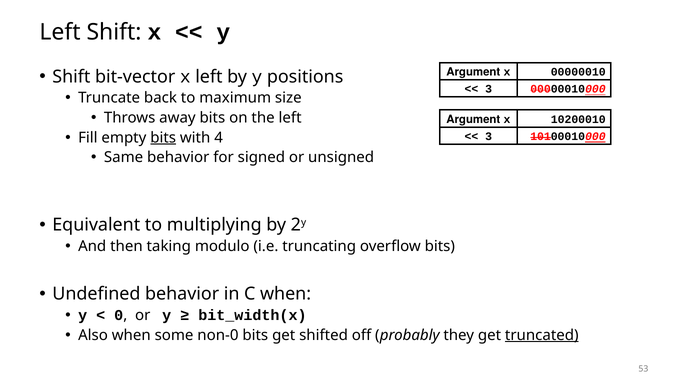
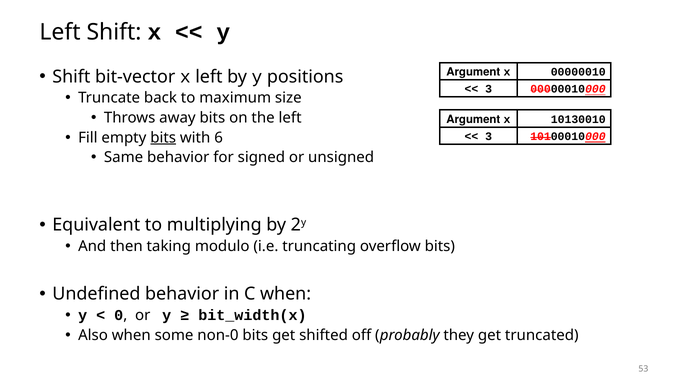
10200010: 10200010 -> 10130010 (578, 119)
4: 4 -> 6 (219, 138)
truncated underline: present -> none (542, 335)
